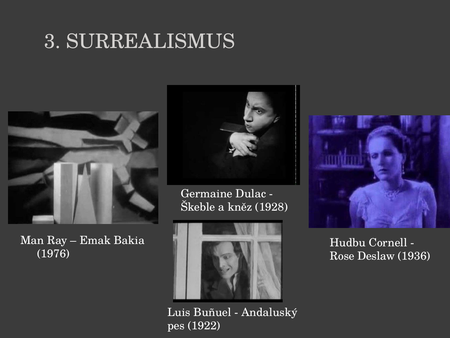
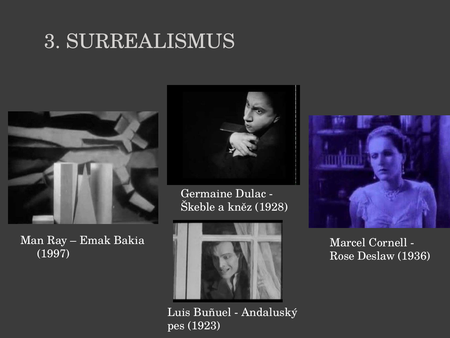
Hudbu: Hudbu -> Marcel (348, 242)
1976: 1976 -> 1997 (53, 254)
1922: 1922 -> 1923 (204, 325)
